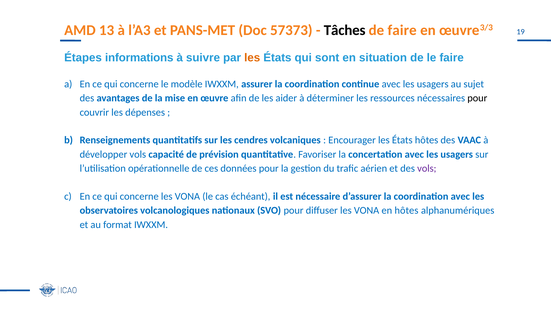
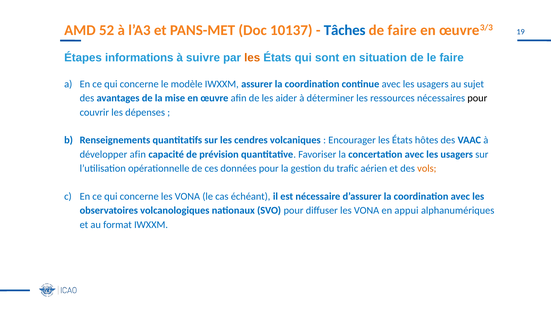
13: 13 -> 52 (107, 30)
57373: 57373 -> 10137 (291, 30)
Tâches colour: black -> blue (345, 30)
développer vols: vols -> afin (138, 154)
vols colour: purple -> orange (427, 168)
en hôtes: hôtes -> appui (406, 210)
